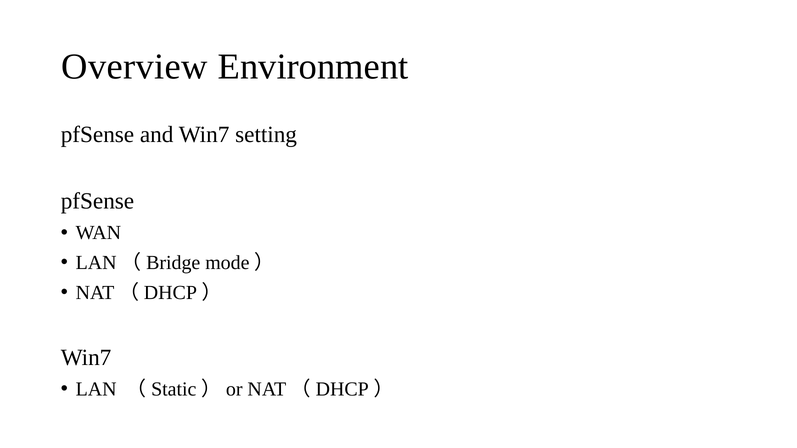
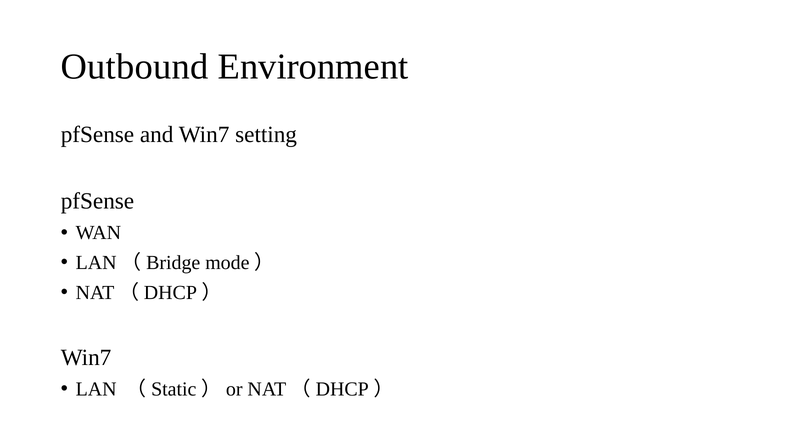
Overview: Overview -> Outbound (135, 67)
